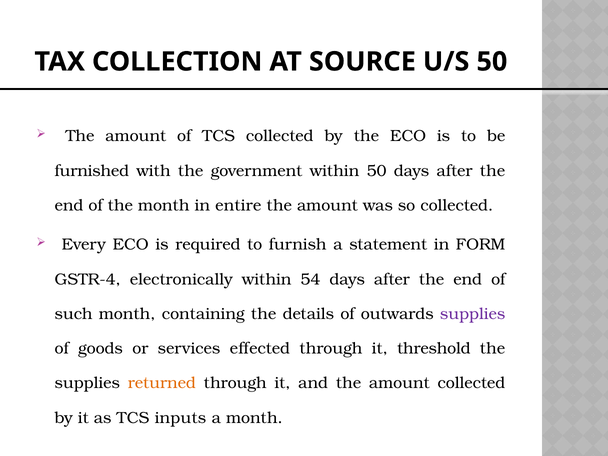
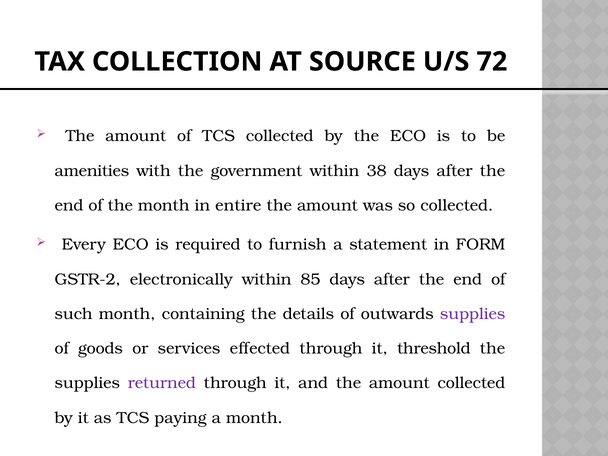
U/S 50: 50 -> 72 (492, 62)
furnished: furnished -> amenities (92, 171)
within 50: 50 -> 38 (377, 171)
GSTR-4: GSTR-4 -> GSTR-2 (88, 279)
54: 54 -> 85 (310, 279)
returned colour: orange -> purple (162, 383)
inputs: inputs -> paying (180, 418)
